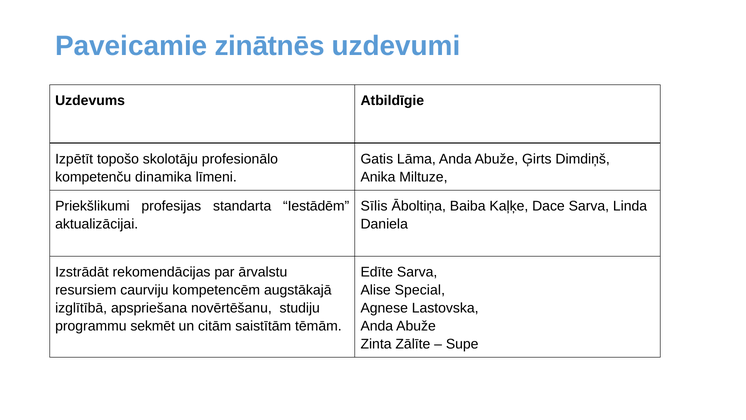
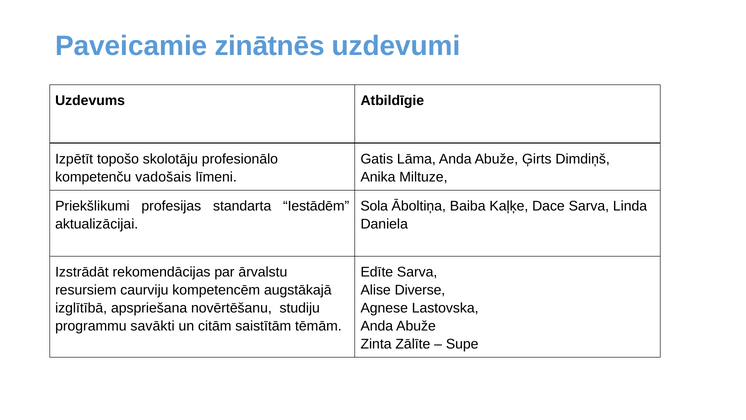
dinamika: dinamika -> vadošais (163, 177)
Sīlis: Sīlis -> Sola (374, 206)
Special: Special -> Diverse (420, 290)
sekmēt: sekmēt -> savākti (153, 326)
